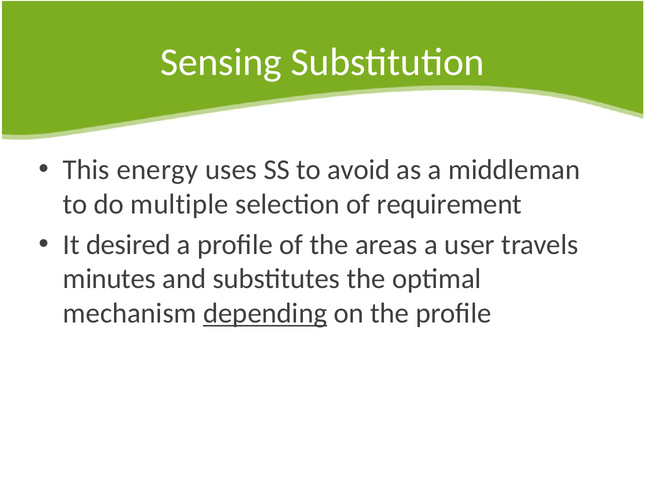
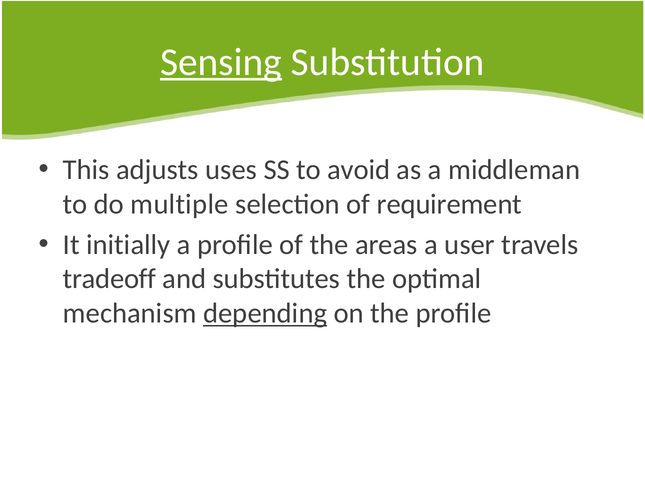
Sensing underline: none -> present (221, 62)
energy: energy -> adjusts (157, 170)
desired: desired -> initially (128, 244)
minutes: minutes -> tradeoff (110, 279)
